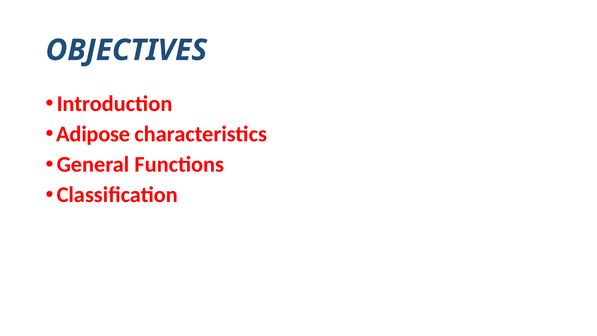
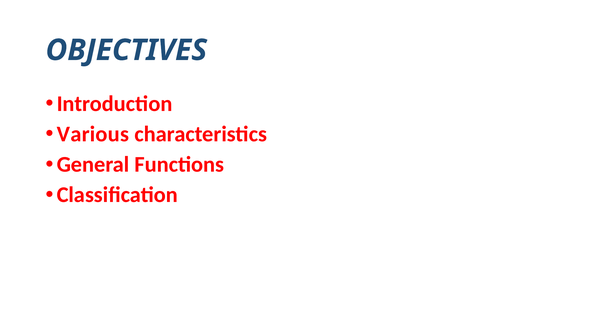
Adipose: Adipose -> Various (93, 134)
